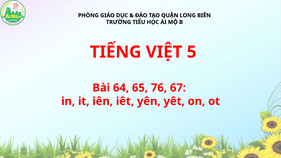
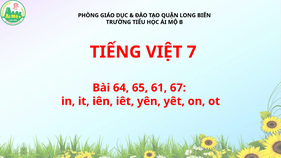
5: 5 -> 7 (192, 52)
76: 76 -> 61 (159, 88)
